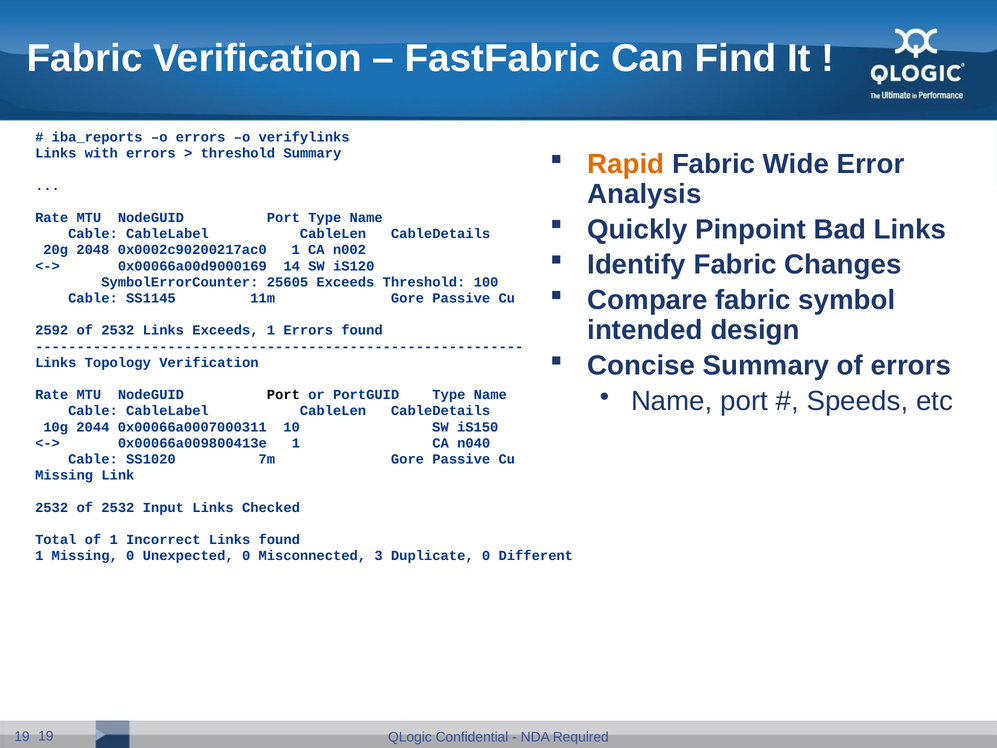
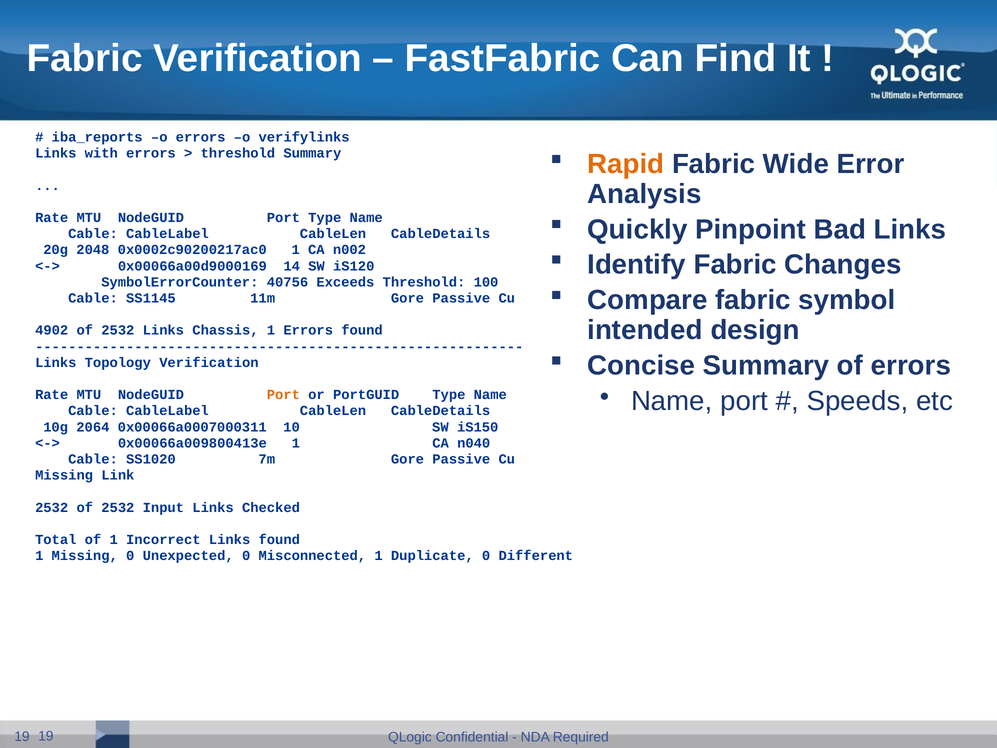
25605: 25605 -> 40756 (288, 282)
2592: 2592 -> 4902 (52, 330)
Links Exceeds: Exceeds -> Chassis (226, 330)
Port colour: black -> orange (283, 395)
2044: 2044 -> 2064 (93, 427)
Misconnected 3: 3 -> 1 (379, 556)
